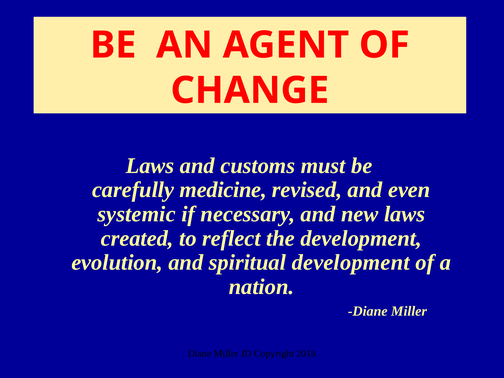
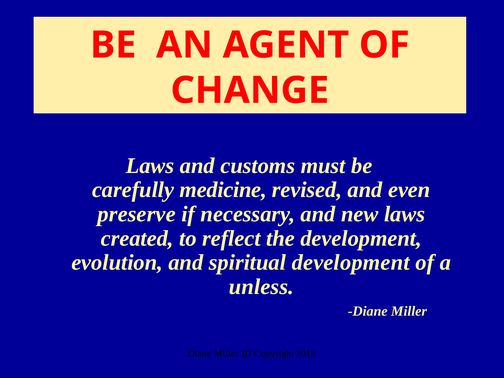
systemic: systemic -> preserve (137, 214)
nation: nation -> unless (261, 287)
